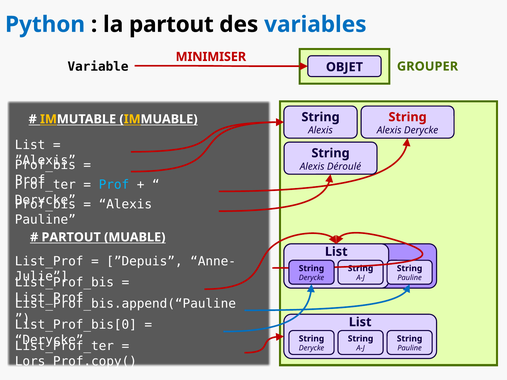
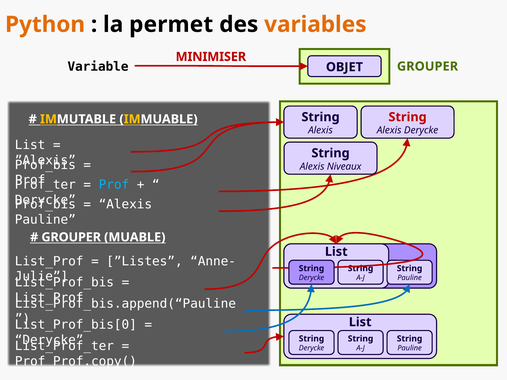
Python colour: blue -> orange (45, 24)
la partout: partout -> permet (171, 24)
variables colour: blue -> orange (315, 24)
Déroulé: Déroulé -> Niveaux (344, 167)
PARTOUT: PARTOUT -> GROUPER (71, 237)
”Depuis: ”Depuis -> ”Listes (144, 261)
Lors_Prof.copy(: Lors_Prof.copy( -> Prof_Prof.copy( (76, 361)
